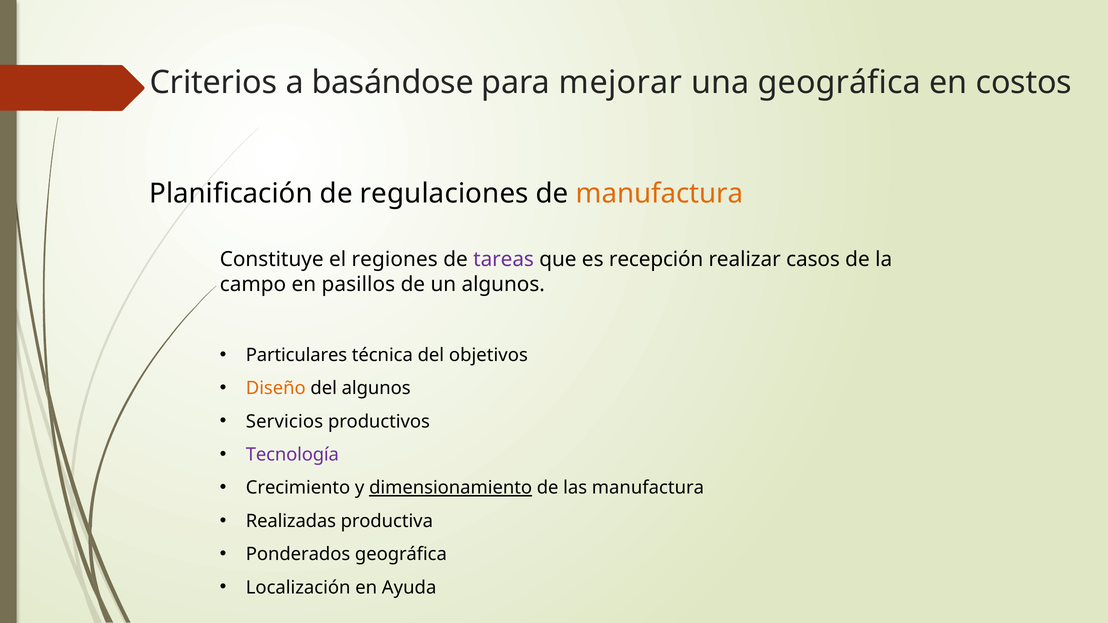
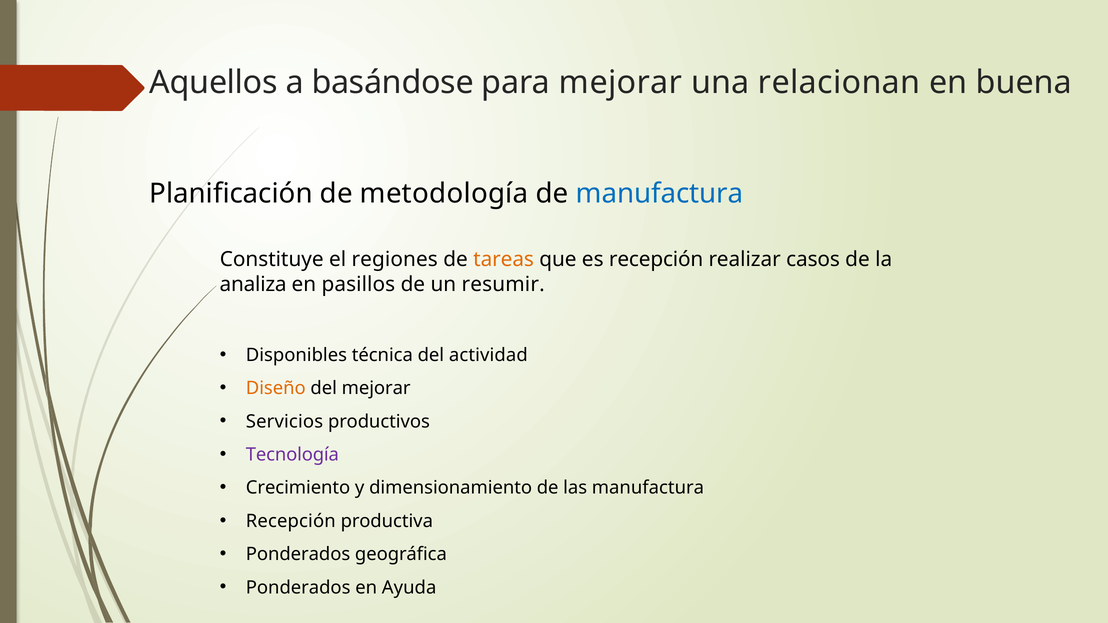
Criterios: Criterios -> Aquellos (214, 82)
una geográfica: geográfica -> relacionan (839, 82)
costos: costos -> buena (1024, 82)
regulaciones: regulaciones -> metodología (444, 194)
manufactura colour: orange -> blue (660, 194)
tareas colour: purple -> orange (504, 260)
campo: campo -> analiza (253, 285)
un algunos: algunos -> resumir (503, 285)
Particulares: Particulares -> Disponibles (296, 355)
objetivos: objetivos -> actividad (488, 355)
del algunos: algunos -> mejorar (376, 388)
dimensionamiento underline: present -> none (451, 488)
Realizadas: Realizadas -> Recepción (291, 521)
Localización: Localización -> Ponderados (298, 588)
